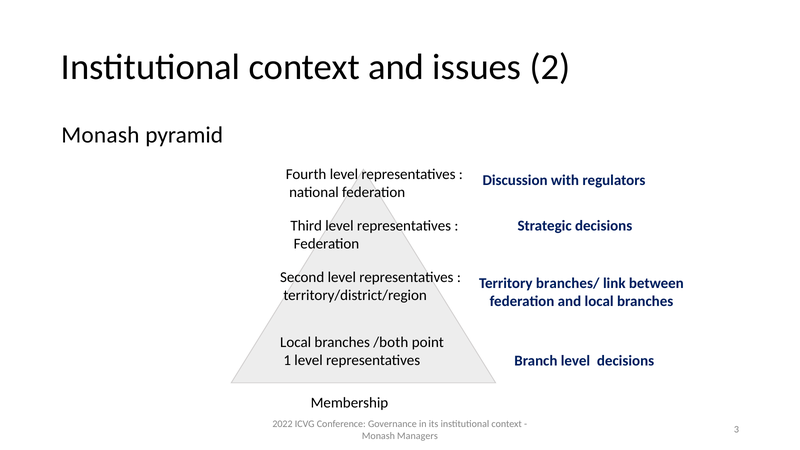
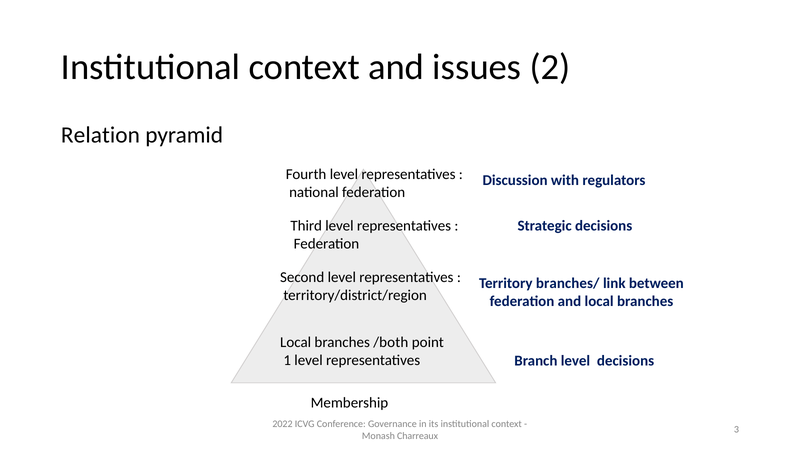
Monash: Monash -> Relation (100, 135)
Managers: Managers -> Charreaux (418, 436)
